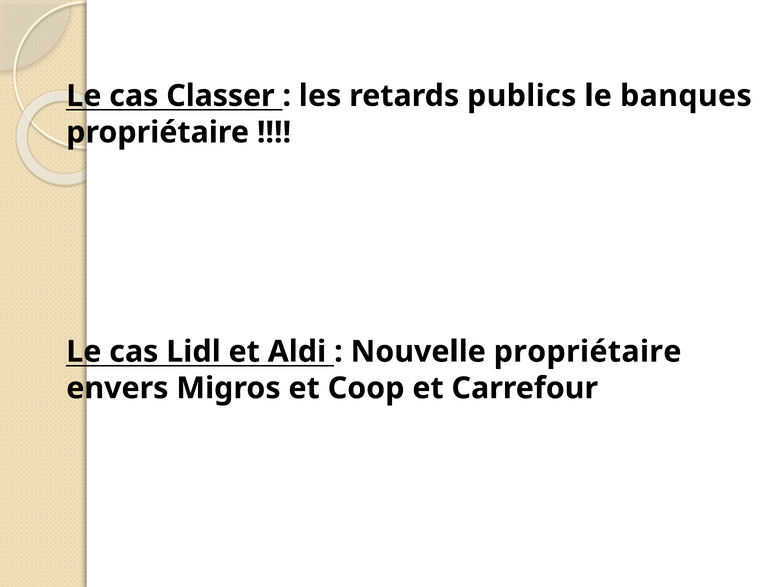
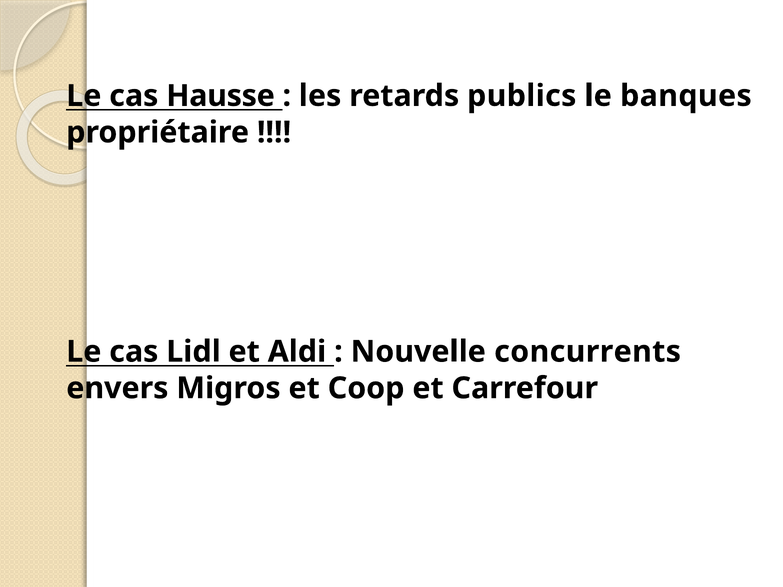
Classer: Classer -> Hausse (221, 96)
Nouvelle propriétaire: propriétaire -> concurrents (588, 352)
